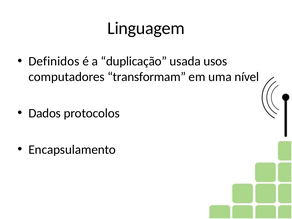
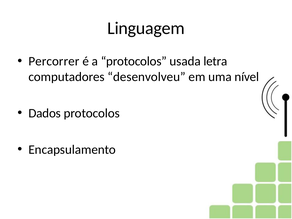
Definidos: Definidos -> Percorrer (54, 61)
a duplicação: duplicação -> protocolos (134, 61)
usos: usos -> letra (215, 61)
transformam: transformam -> desenvolveu (147, 77)
